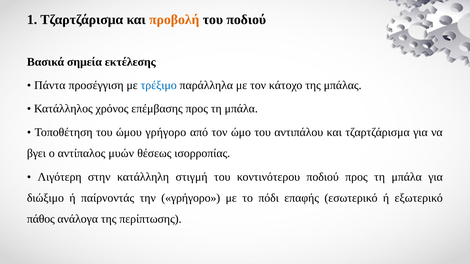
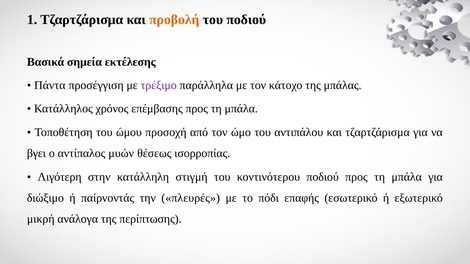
τρέξιμο colour: blue -> purple (159, 85)
ώμου γρήγορο: γρήγορο -> προσοχή (166, 132)
την γρήγορο: γρήγορο -> πλευρές (191, 198)
πάθος: πάθος -> μικρή (41, 219)
